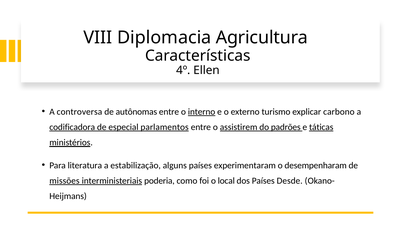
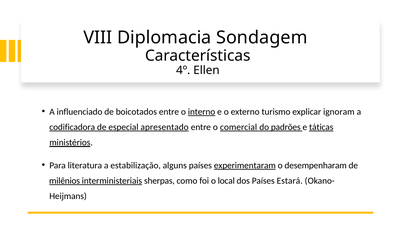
Agricultura: Agricultura -> Sondagem (262, 38)
controversa: controversa -> influenciado (80, 112)
autônomas: autônomas -> boicotados (136, 112)
carbono: carbono -> ignoram (339, 112)
parlamentos: parlamentos -> apresentado (165, 127)
assistirem: assistirem -> comercial (239, 127)
experimentaram underline: none -> present (245, 166)
missões: missões -> milênios (65, 181)
poderia: poderia -> sherpas (159, 181)
Desde: Desde -> Estará (290, 181)
